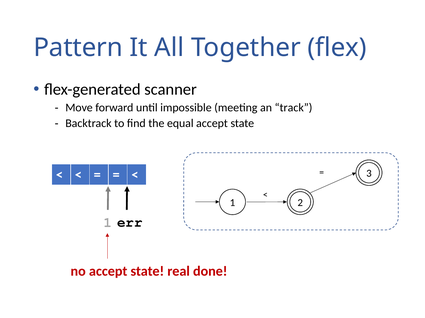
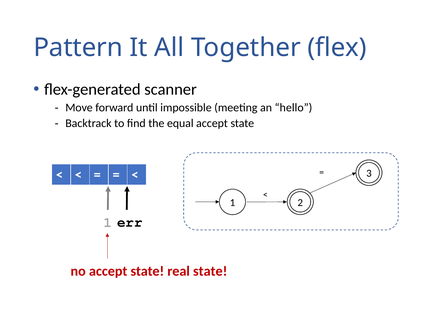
track: track -> hello (293, 108)
real done: done -> state (210, 272)
